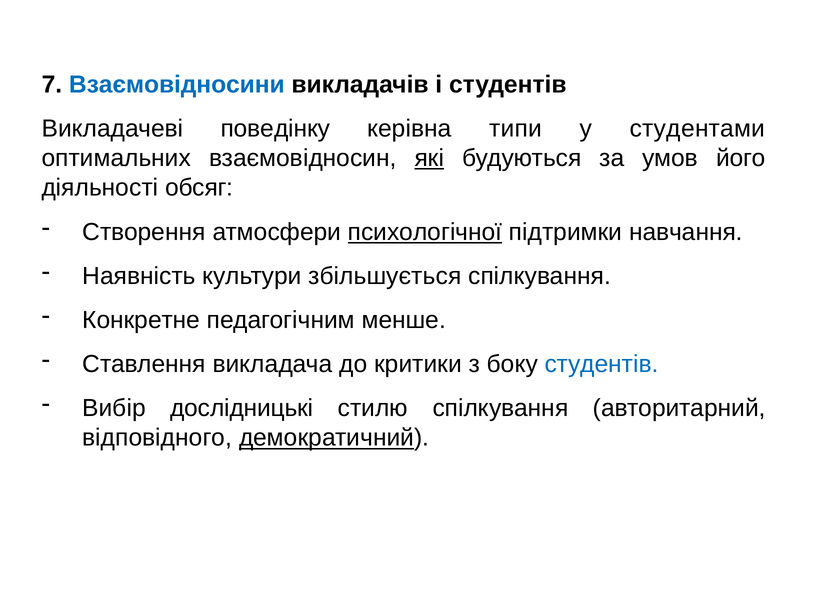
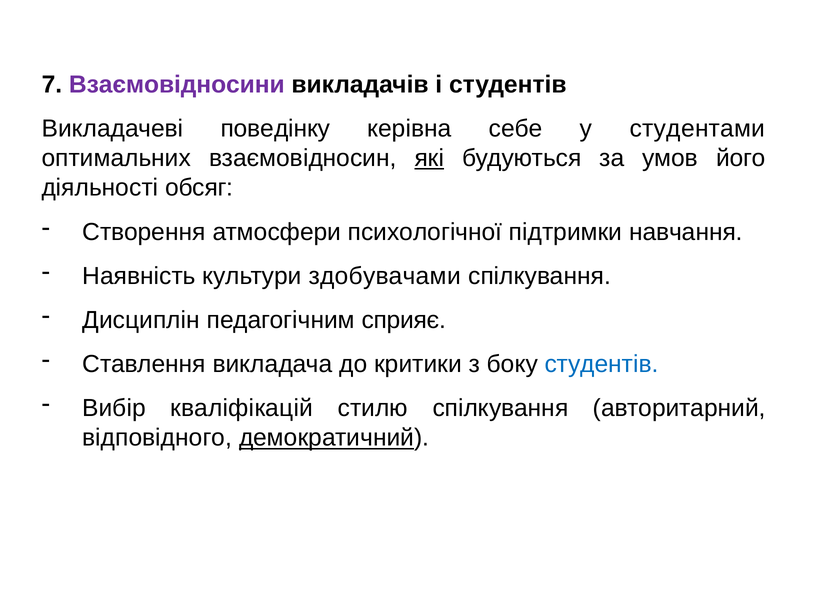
Взаємовідносини colour: blue -> purple (177, 85)
типи: типи -> себе (516, 129)
психологічної underline: present -> none (425, 232)
збільшується: збільшується -> здобувачами (385, 276)
Конкретне: Конкретне -> Дисциплін (141, 320)
менше: менше -> сприяє (404, 320)
дослідницькі: дослідницькі -> кваліфікацій (242, 408)
